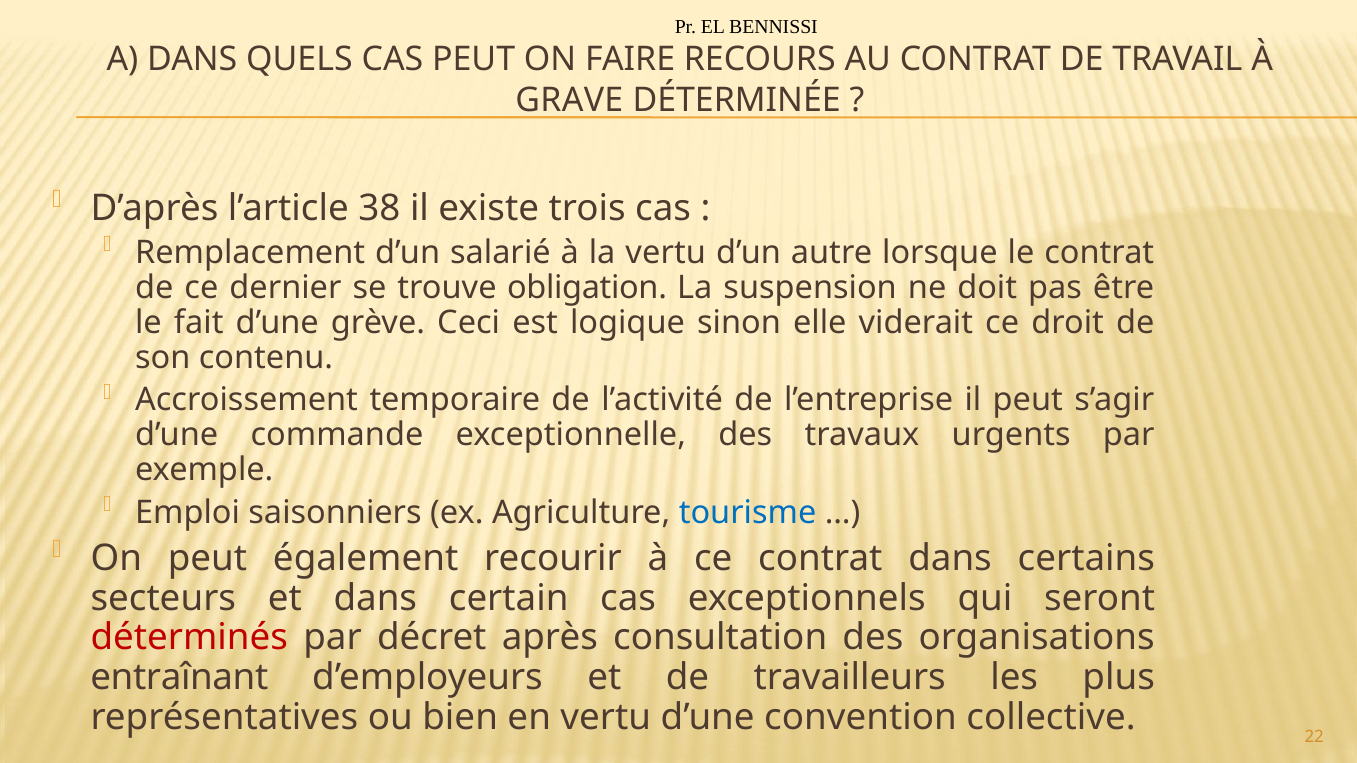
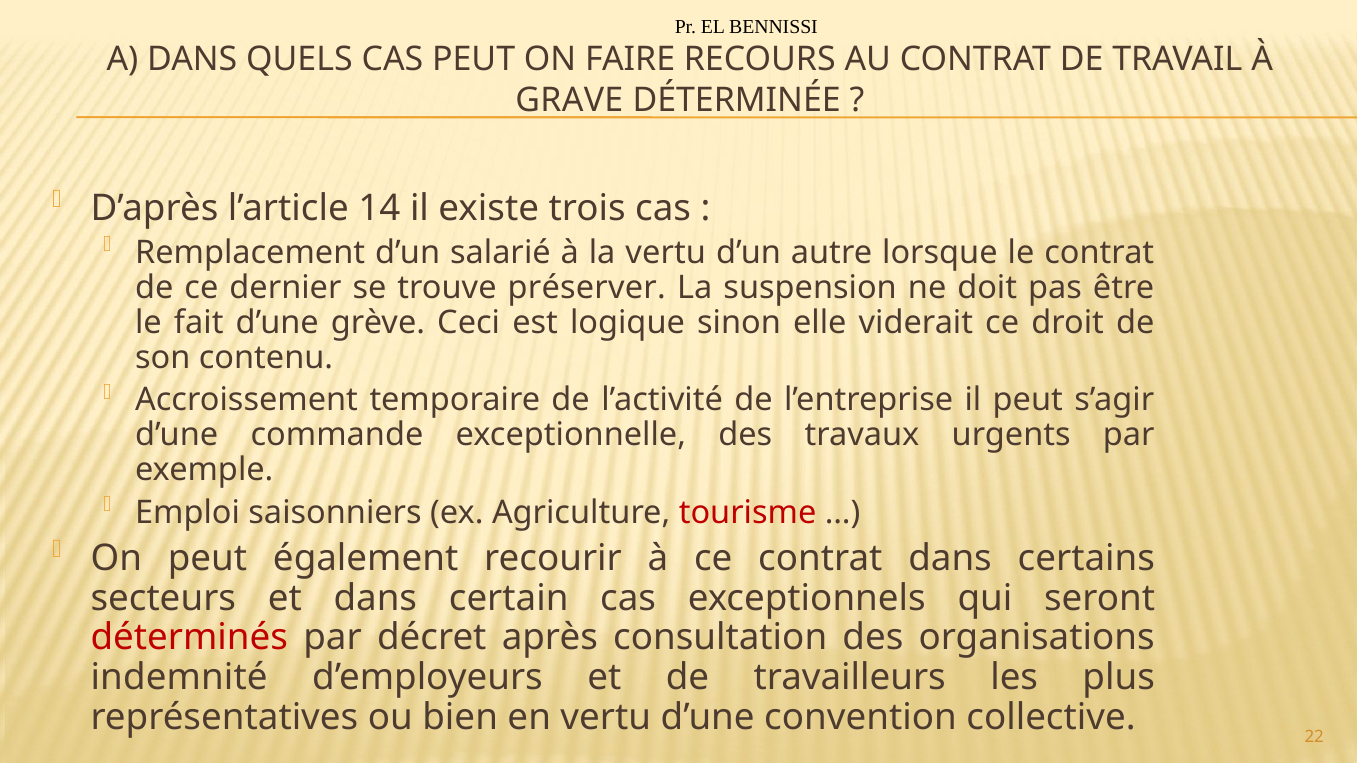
38: 38 -> 14 (379, 209)
obligation: obligation -> préserver (587, 288)
tourisme colour: blue -> red (748, 513)
entraînant: entraînant -> indemnité (179, 678)
